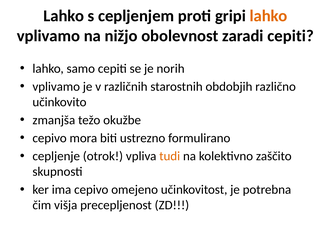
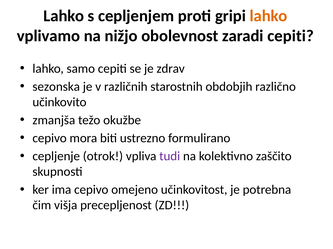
norih: norih -> zdrav (171, 69)
vplivamo: vplivamo -> sezonska (56, 87)
tudi colour: orange -> purple (170, 157)
